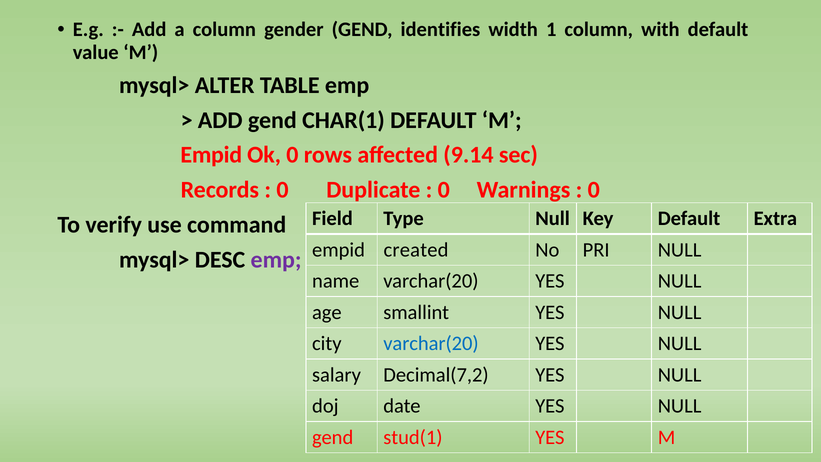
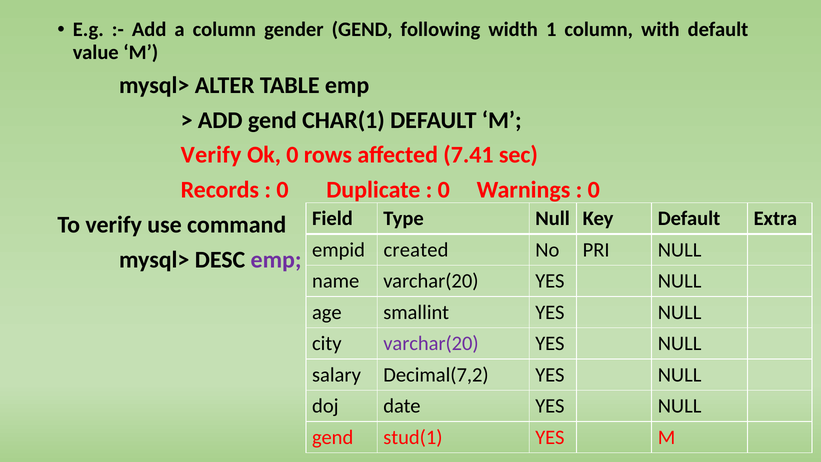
identifies: identifies -> following (440, 30)
Empid: Empid -> Verify (211, 155)
9.14: 9.14 -> 7.41 (468, 155)
varchar(20 colour: blue -> purple (431, 343)
